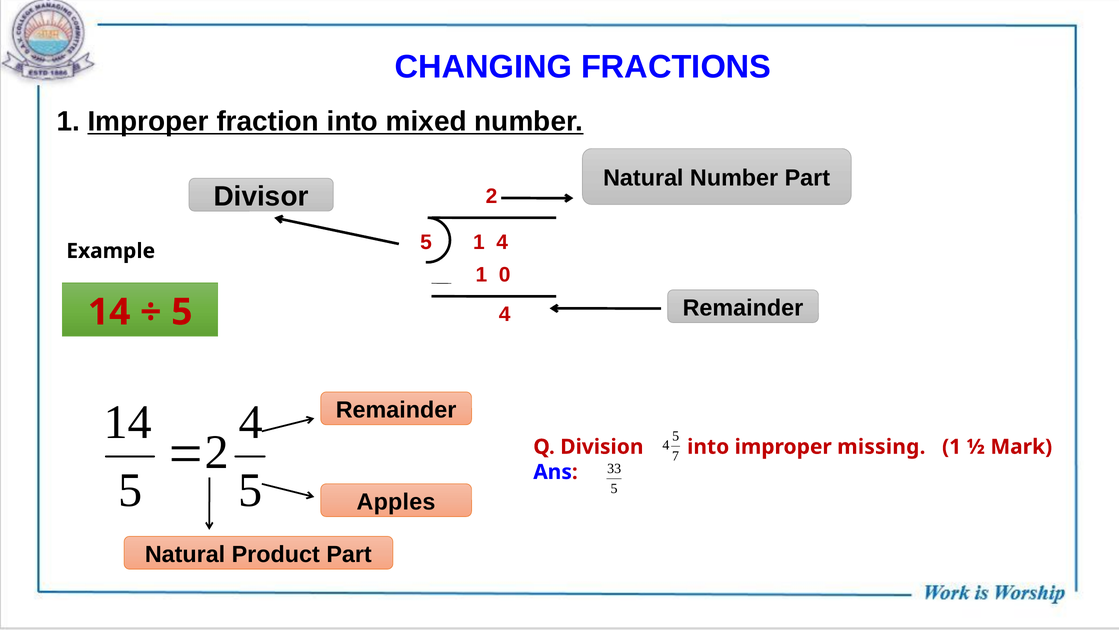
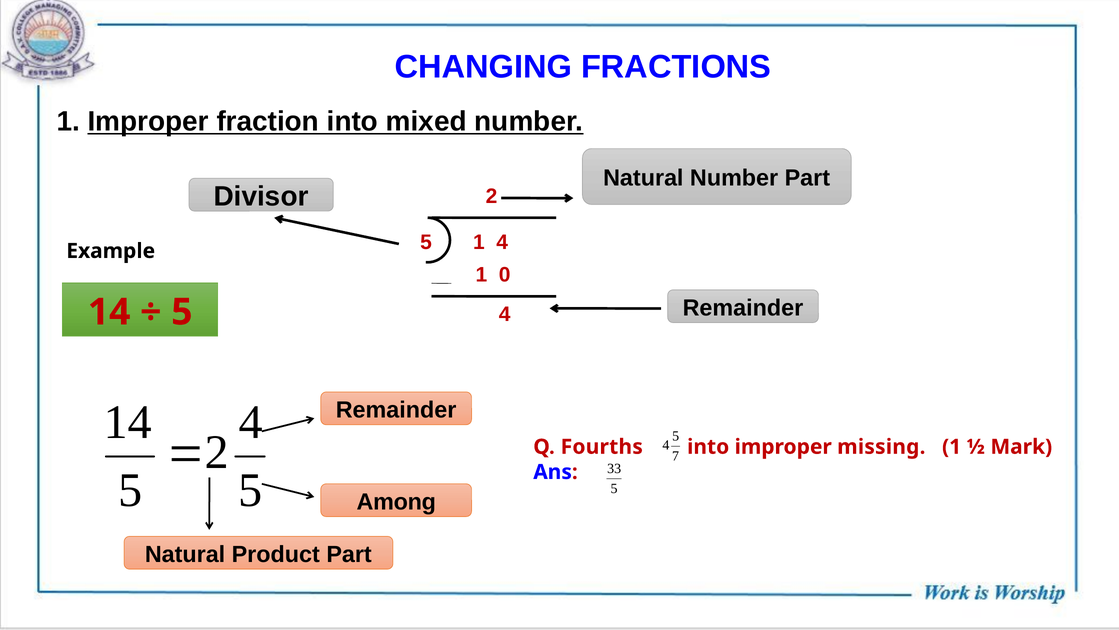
Division: Division -> Fourths (602, 446)
Apples: Apples -> Among (396, 501)
